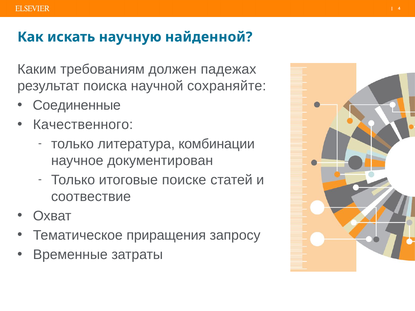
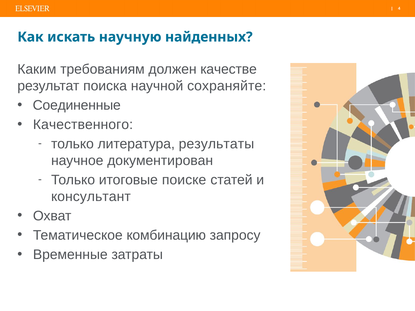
найденной: найденной -> найденных (209, 37)
падежах: падежах -> качестве (229, 69)
комбинации: комбинации -> результаты (216, 144)
соотвествие: соотвествие -> консультант (91, 197)
приращения: приращения -> комбинацию (166, 235)
